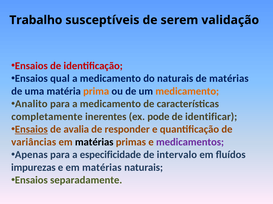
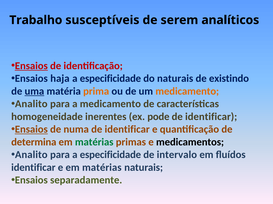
validação: validação -> analíticos (230, 20)
Ensaios underline: none -> present (31, 66)
qual: qual -> haja (60, 79)
medicamento: medicamento -> especificidade (110, 79)
de matérias: matérias -> existindo (229, 79)
uma underline: none -> present (34, 92)
completamente: completamente -> homogeneidade (47, 117)
avalia: avalia -> numa (76, 130)
responder: responder -> identificar (127, 130)
variâncias: variâncias -> determina (34, 143)
matérias colour: black -> green (94, 143)
medicamentos colour: purple -> black (190, 143)
Apenas: Apenas -> Analito (31, 155)
impurezas: impurezas -> identificar (33, 168)
